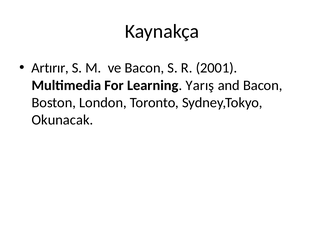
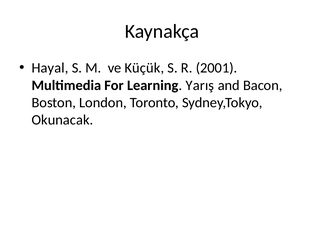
Artırır: Artırır -> Hayal (50, 68)
ve Bacon: Bacon -> Küçük (144, 68)
